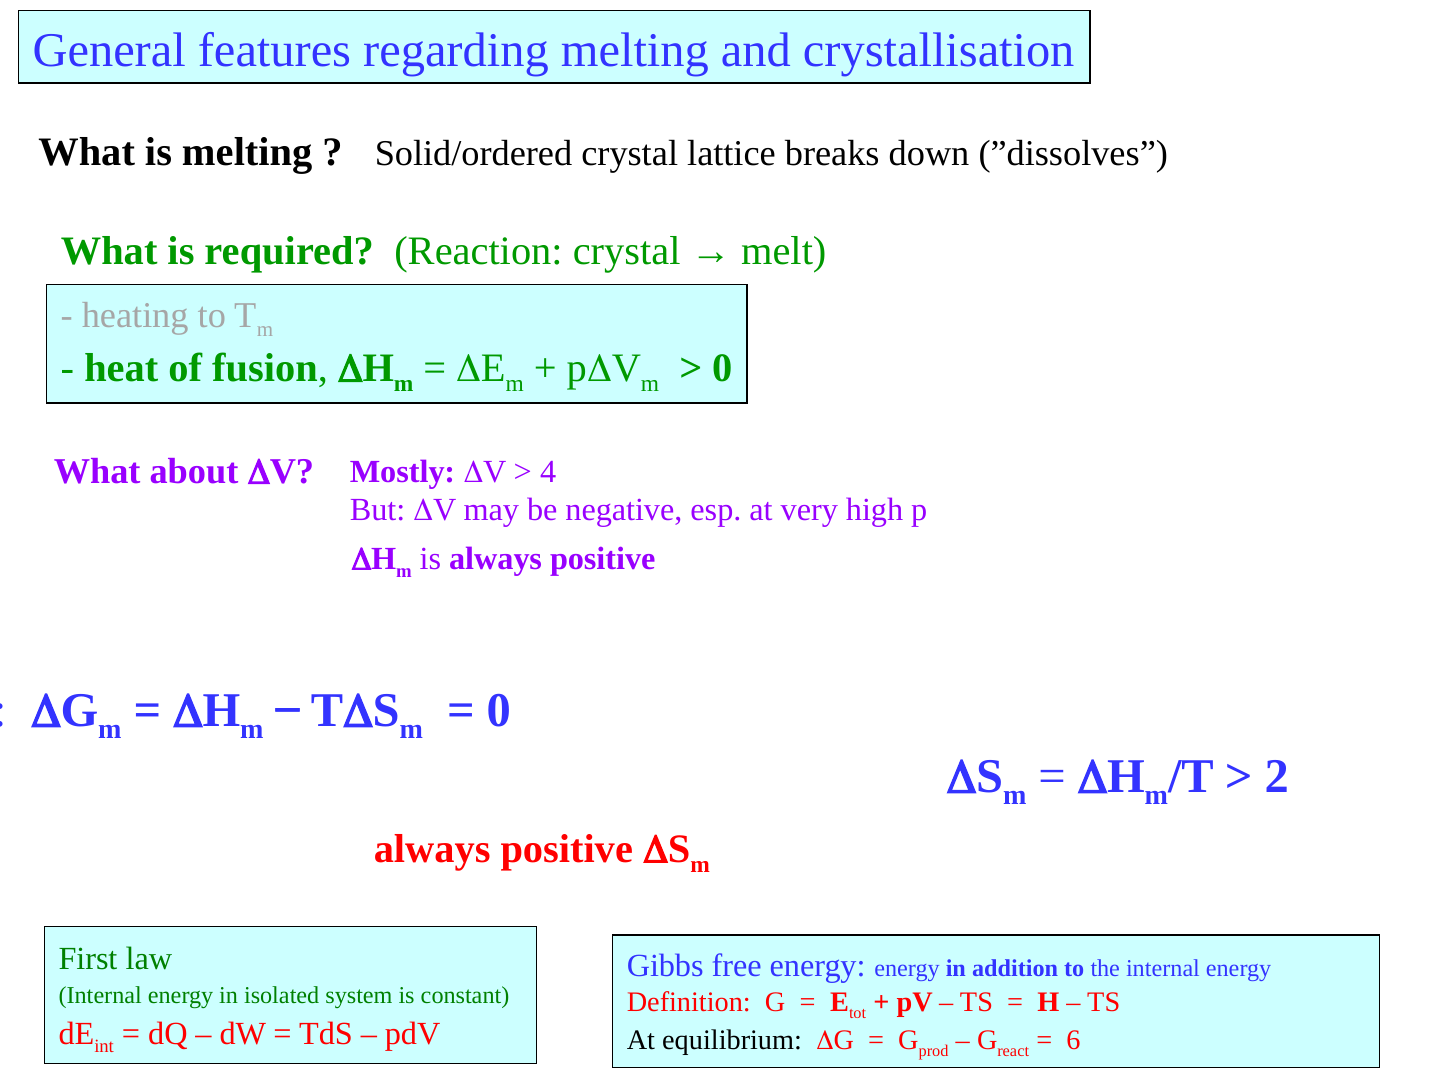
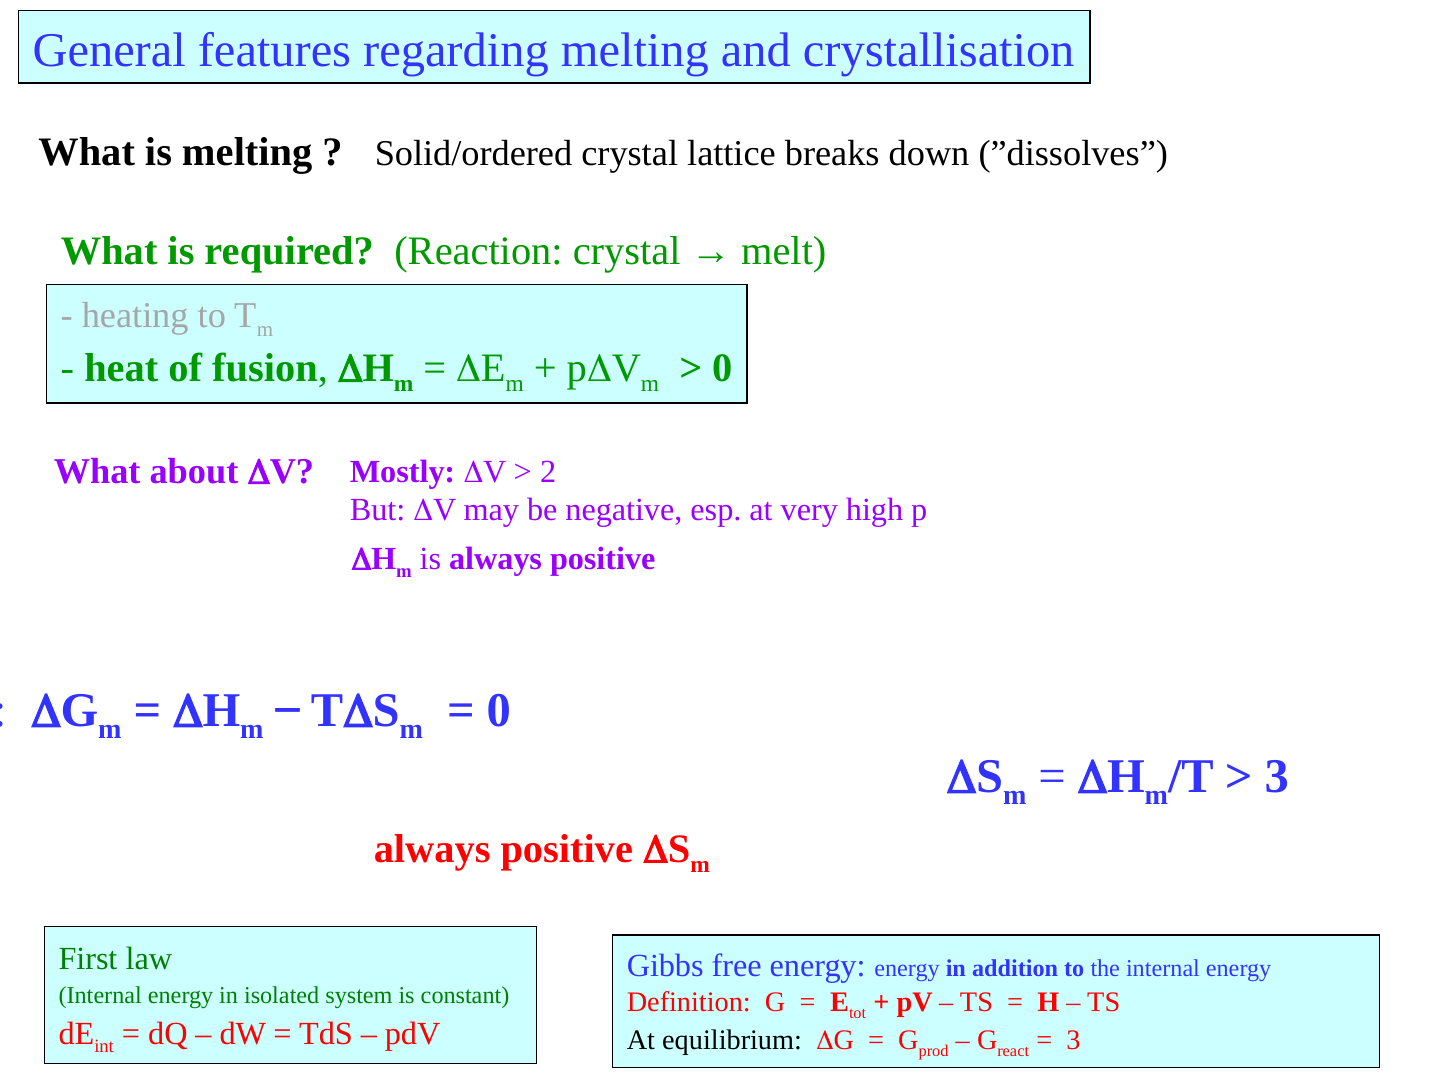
4: 4 -> 2 (548, 472)
2: 2 -> 3 (1277, 777)
6: 6 -> 3 (1074, 1041)
